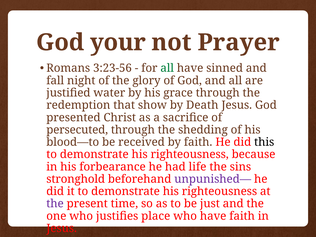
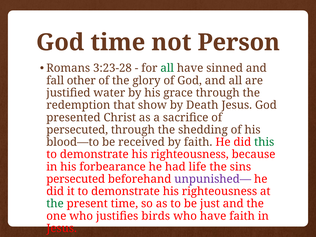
God your: your -> time (118, 42)
Prayer: Prayer -> Person (239, 42)
3:23-56: 3:23-56 -> 3:23-28 (112, 68)
night: night -> other (81, 81)
this colour: black -> green (264, 142)
stronghold: stronghold -> persecuted (76, 179)
the colour: purple -> green (55, 204)
place: place -> birds (156, 216)
